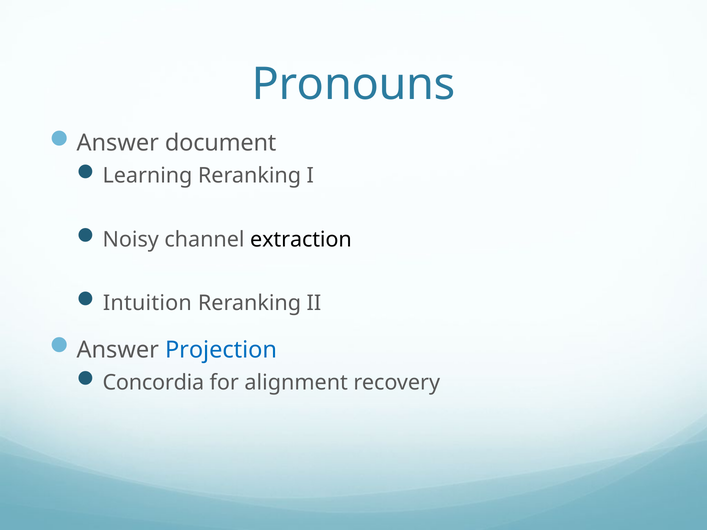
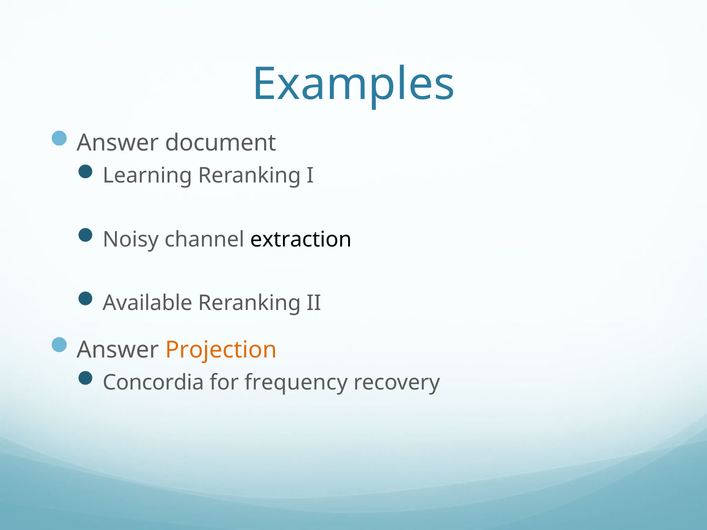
Pronouns: Pronouns -> Examples (353, 84)
Intuition: Intuition -> Available (148, 303)
Projection colour: blue -> orange (221, 350)
alignment: alignment -> frequency (296, 383)
